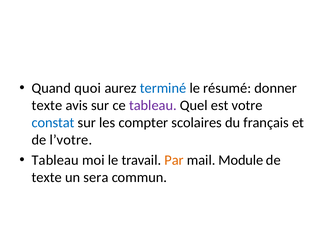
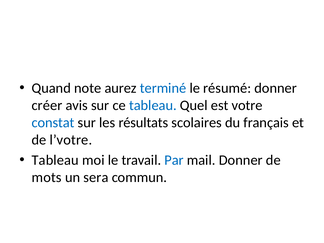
quoi: quoi -> note (88, 88)
texte: texte -> créer (47, 105)
tableau colour: purple -> blue (153, 105)
compter: compter -> résultats (143, 123)
Par colour: orange -> blue (174, 160)
mail Module: Module -> Donner (241, 160)
texte: texte -> mots (47, 177)
